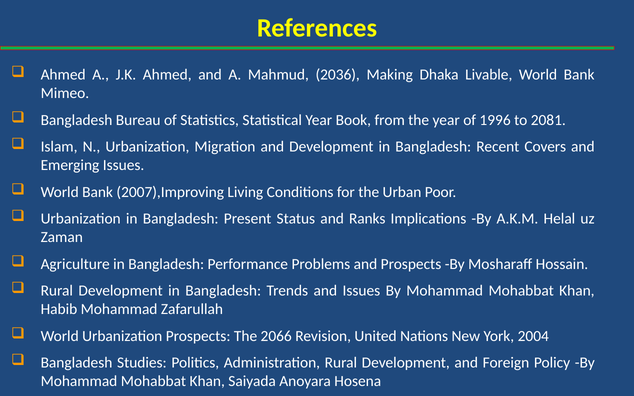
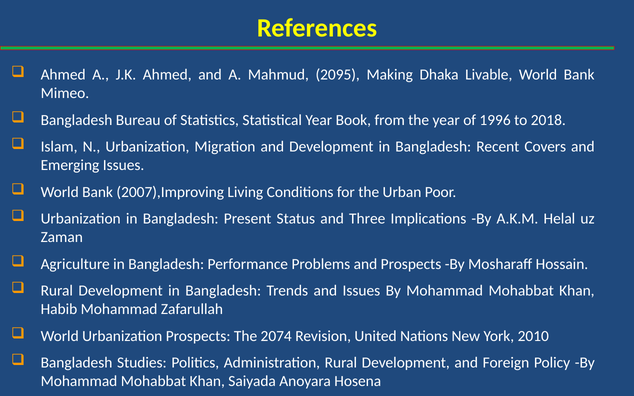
2036: 2036 -> 2095 (338, 75)
2081: 2081 -> 2018 (548, 120)
Ranks: Ranks -> Three (367, 219)
2066: 2066 -> 2074 (276, 336)
2004: 2004 -> 2010 (533, 336)
